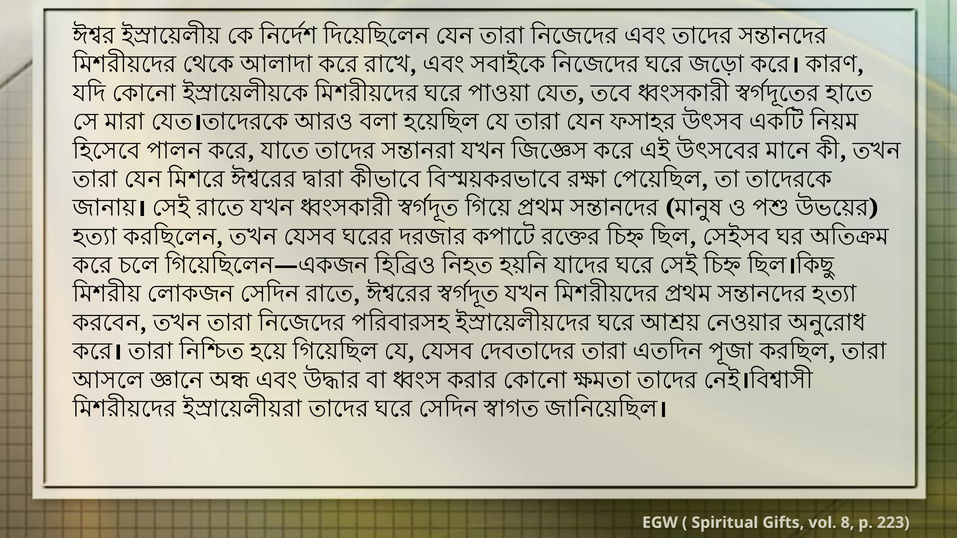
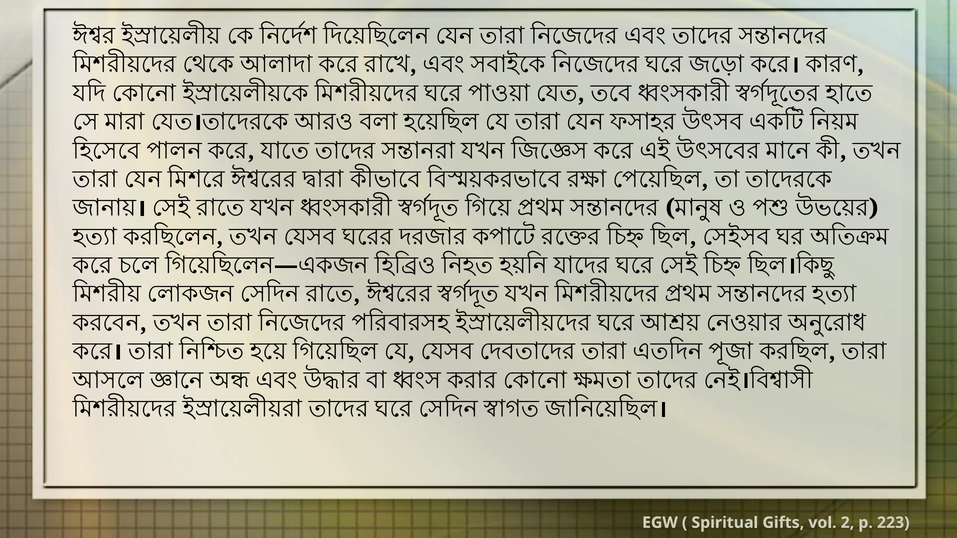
8: 8 -> 2 (847, 523)
